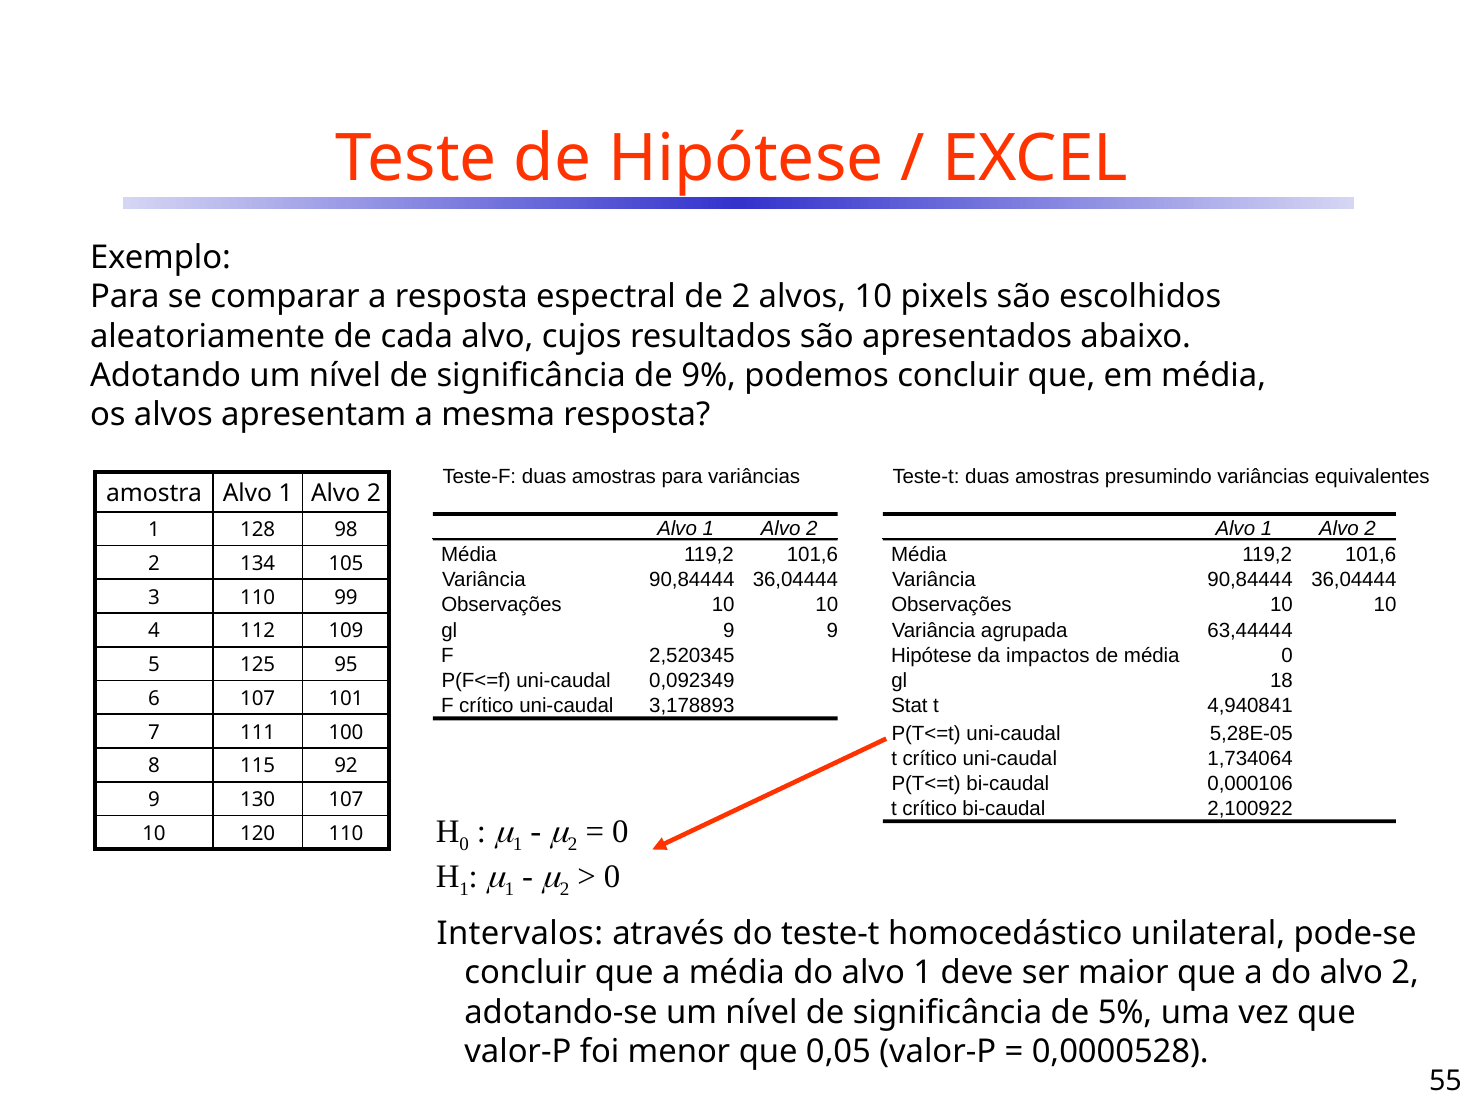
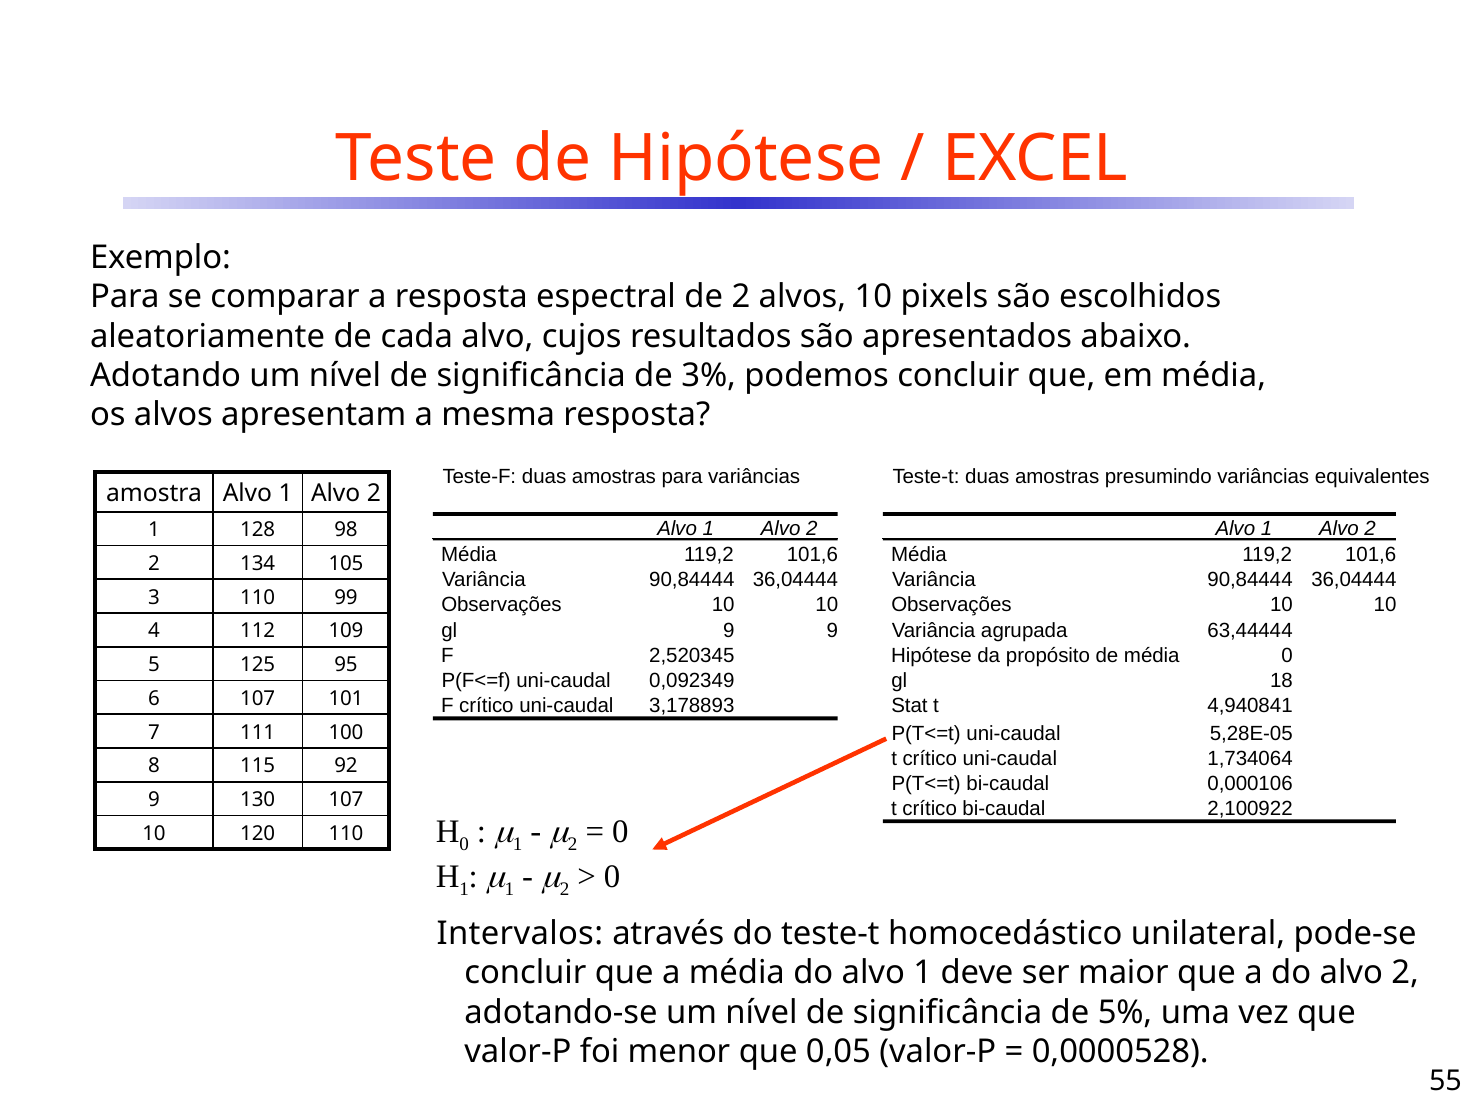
9%: 9% -> 3% (709, 376)
impactos: impactos -> propósito (1048, 656)
